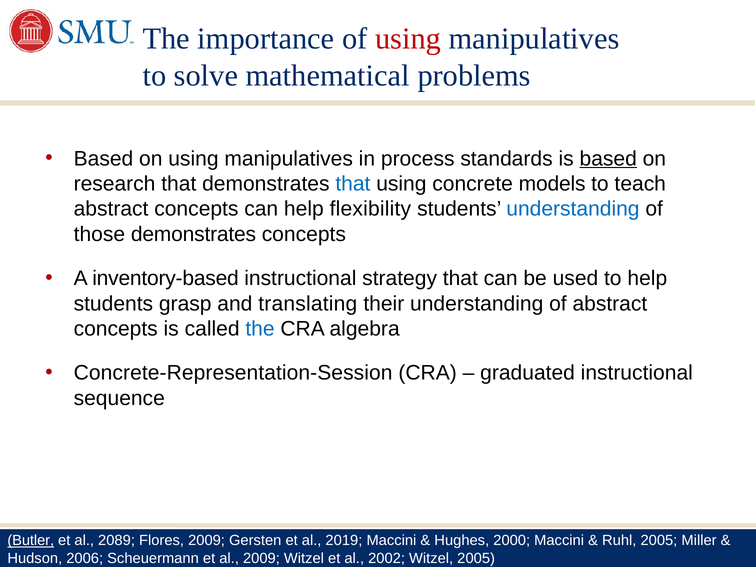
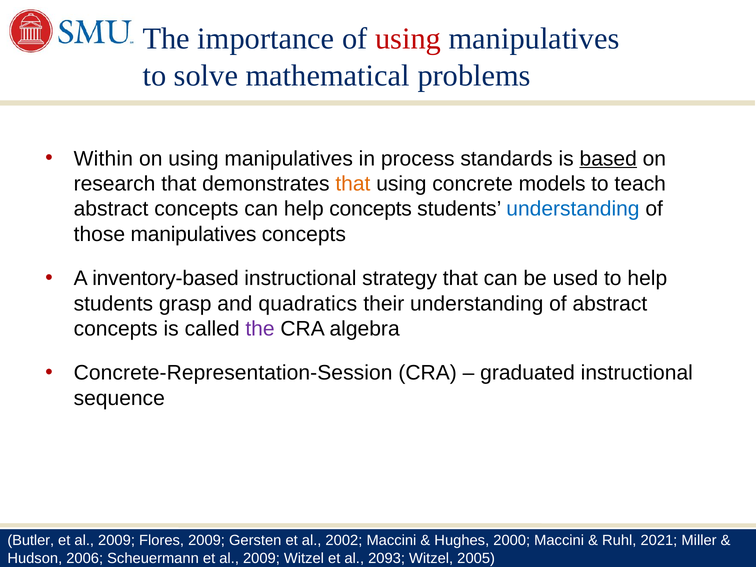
Based: Based -> Within (103, 159)
that colour: blue -> orange (353, 184)
help flexibility: flexibility -> concepts (371, 209)
those demonstrates: demonstrates -> manipulatives (193, 234)
translating: translating -> quadratics (308, 304)
the colour: blue -> purple (260, 329)
Butler underline: present -> none (31, 541)
2089: 2089 -> 2009 (117, 541)
2019: 2019 -> 2002 (344, 541)
Ruhl 2005: 2005 -> 2021 (659, 541)
2002: 2002 -> 2093 (387, 558)
